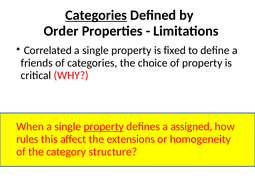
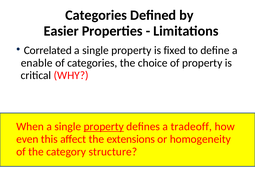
Categories underline: present -> none (96, 15)
Order: Order -> Easier (61, 31)
friends: friends -> enable (37, 63)
assigned: assigned -> tradeoff (191, 126)
rules: rules -> even (27, 139)
